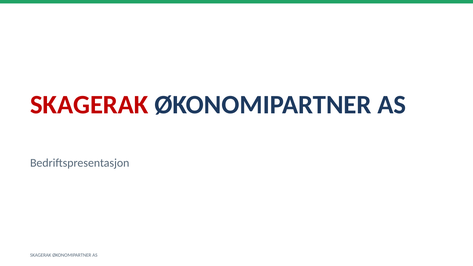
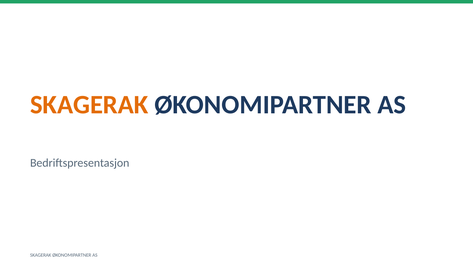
SKAGERAK colour: red -> orange (89, 105)
